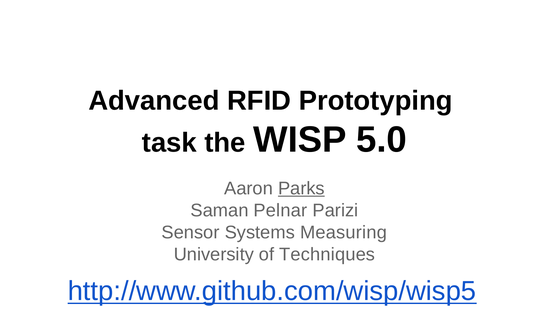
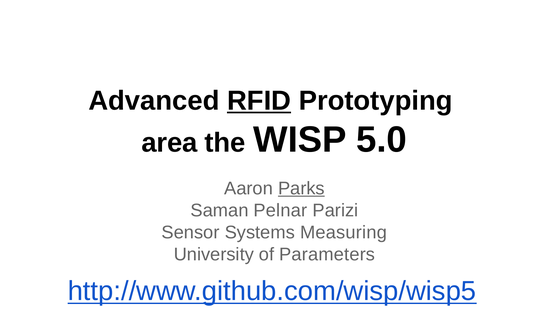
RFID underline: none -> present (259, 101)
task: task -> area (169, 143)
Techniques: Techniques -> Parameters (327, 254)
